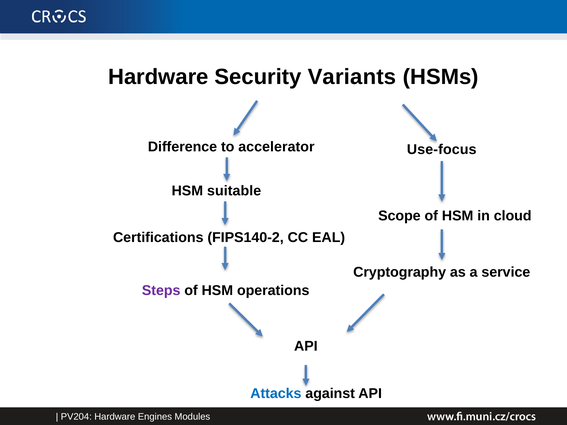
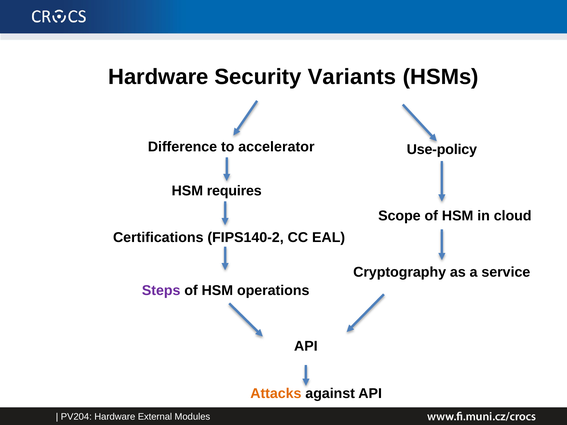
Use-focus: Use-focus -> Use-policy (442, 149)
suitable: suitable -> requires (234, 191)
Attacks colour: blue -> orange (276, 394)
Engines: Engines -> External (155, 417)
